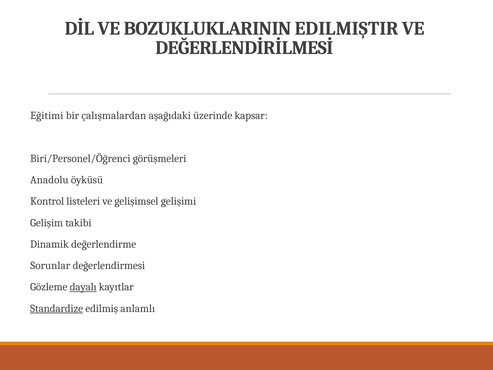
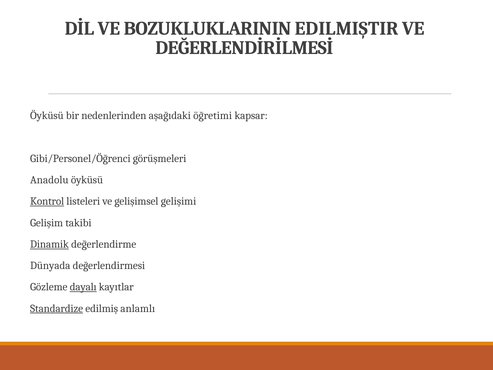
Eğitimi: Eğitimi -> Öyküsü (47, 116)
çalışmalardan: çalışmalardan -> nedenlerinden (114, 116)
üzerinde: üzerinde -> öğretimi (213, 116)
Biri/Personel/Öğrenci: Biri/Personel/Öğrenci -> Gibi/Personel/Öğrenci (80, 158)
Kontrol underline: none -> present (47, 201)
Dinamik underline: none -> present (49, 244)
Sorunlar: Sorunlar -> Dünyada (50, 265)
